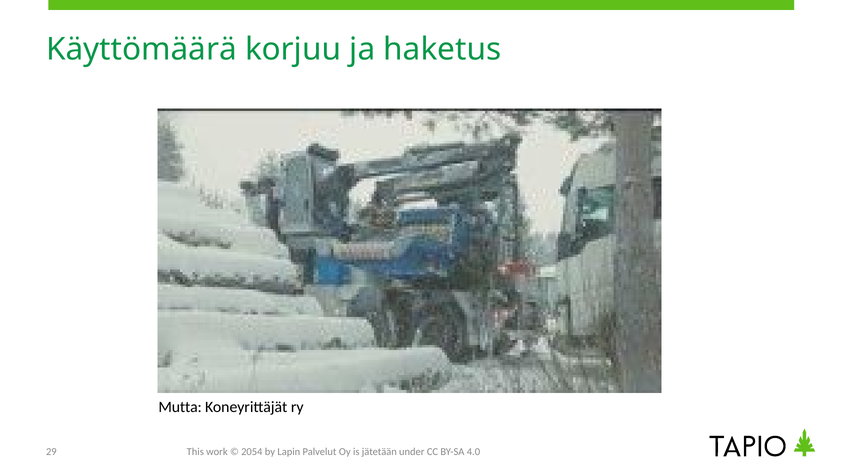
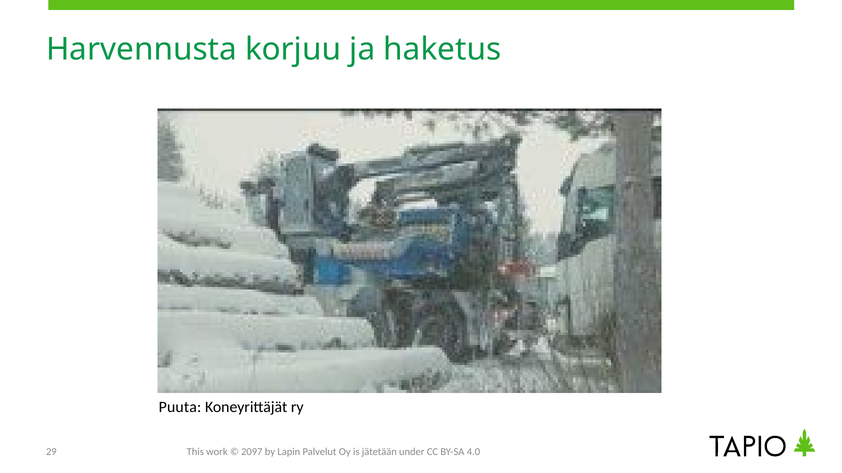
Käyttömäärä: Käyttömäärä -> Harvennusta (141, 50)
Mutta: Mutta -> Puuta (180, 408)
2054: 2054 -> 2097 (252, 452)
